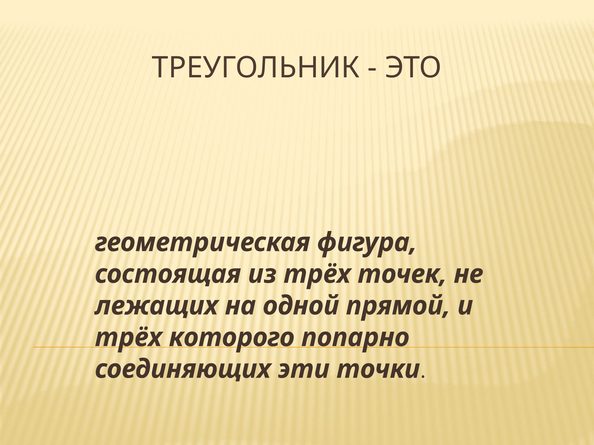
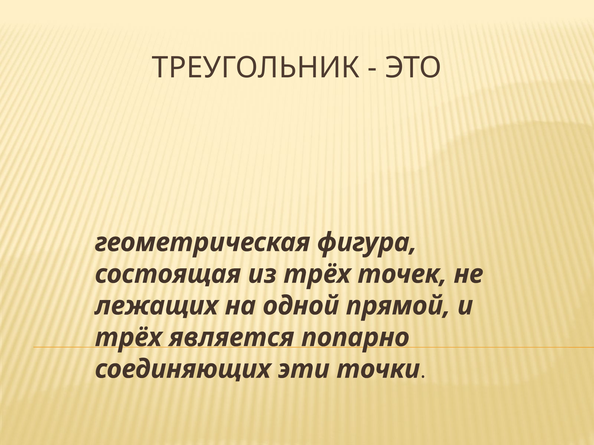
которого: которого -> является (232, 338)
